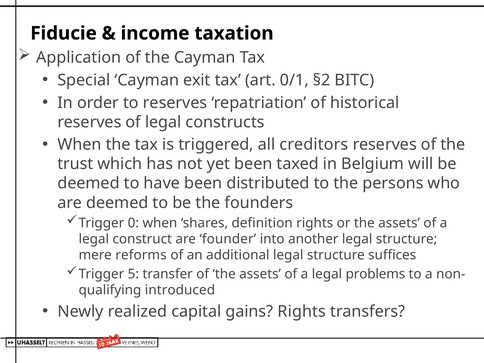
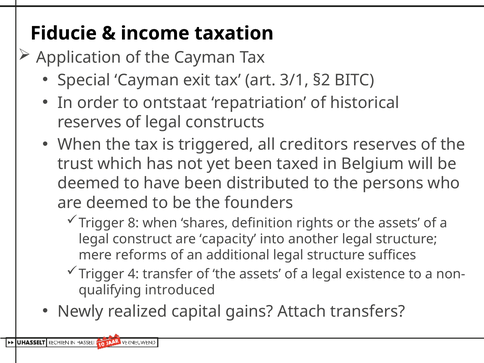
0/1: 0/1 -> 3/1 (294, 80)
to reserves: reserves -> ontstaat (175, 103)
0: 0 -> 8 (133, 223)
founder: founder -> capacity (228, 239)
5: 5 -> 4 (133, 274)
problems: problems -> existence (375, 274)
gains Rights: Rights -> Attach (302, 311)
